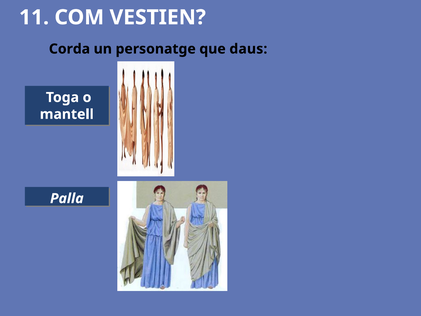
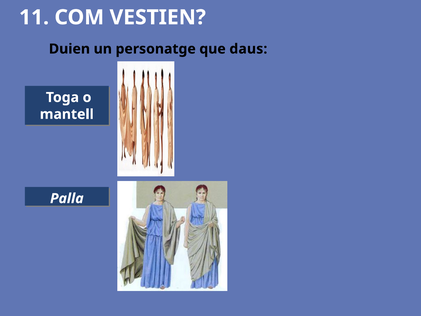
Corda: Corda -> Duien (69, 49)
